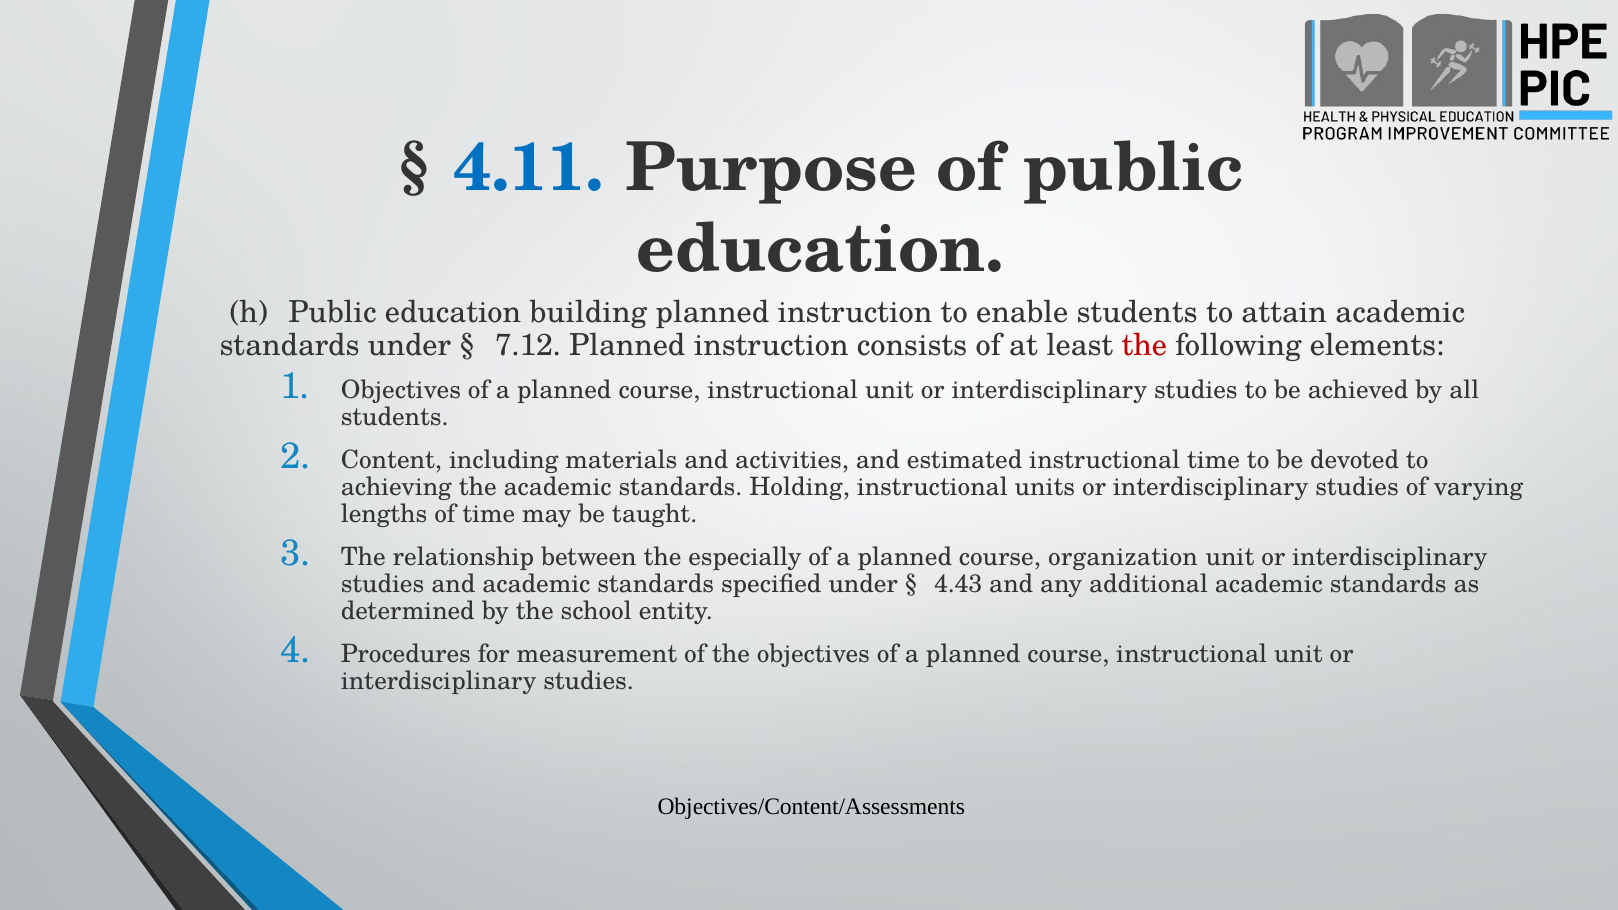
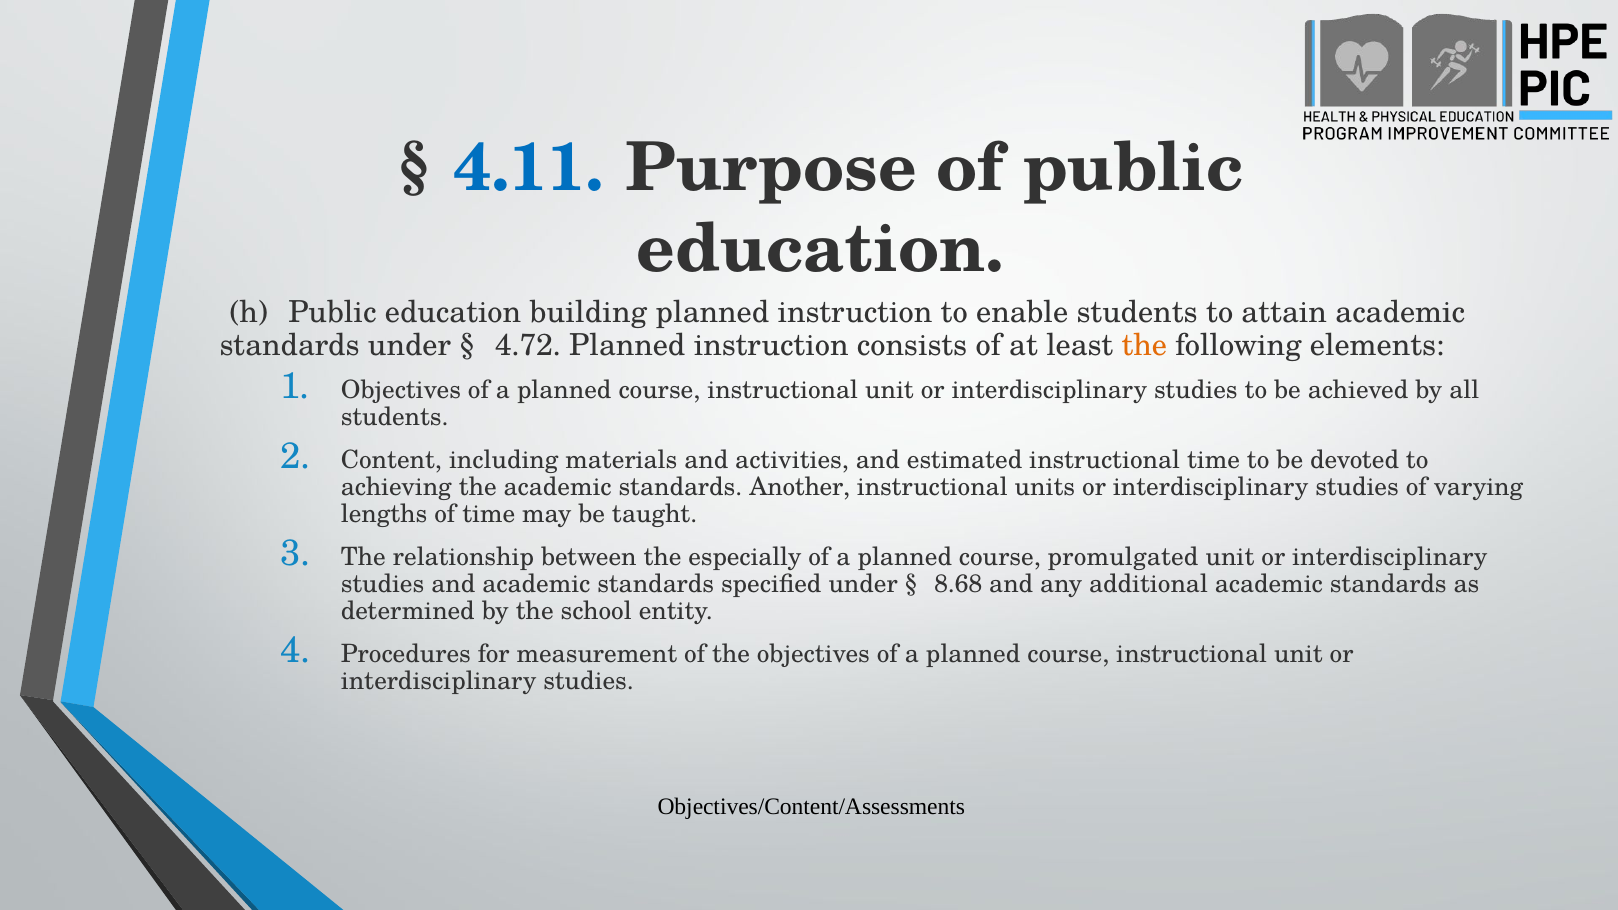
7.12: 7.12 -> 4.72 (528, 346)
the colour: red -> orange (1144, 346)
Holding: Holding -> Another (800, 487)
organization: organization -> promulgated (1123, 557)
4.43: 4.43 -> 8.68 (958, 584)
